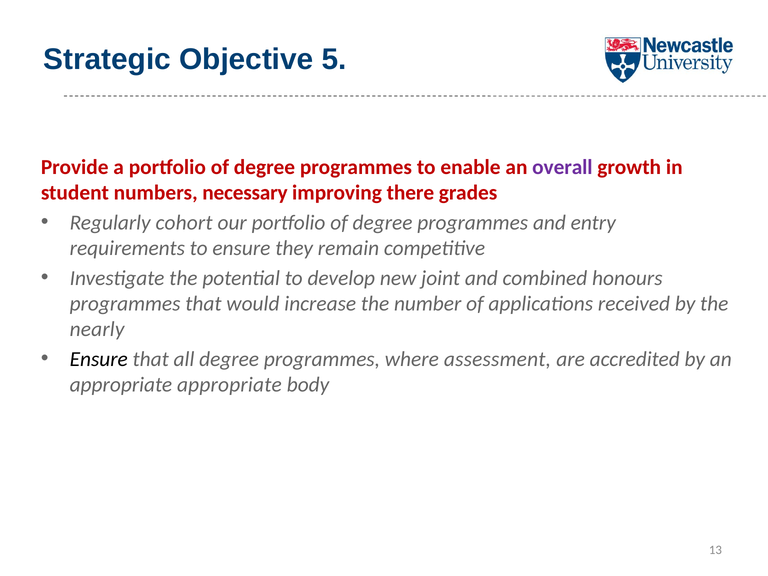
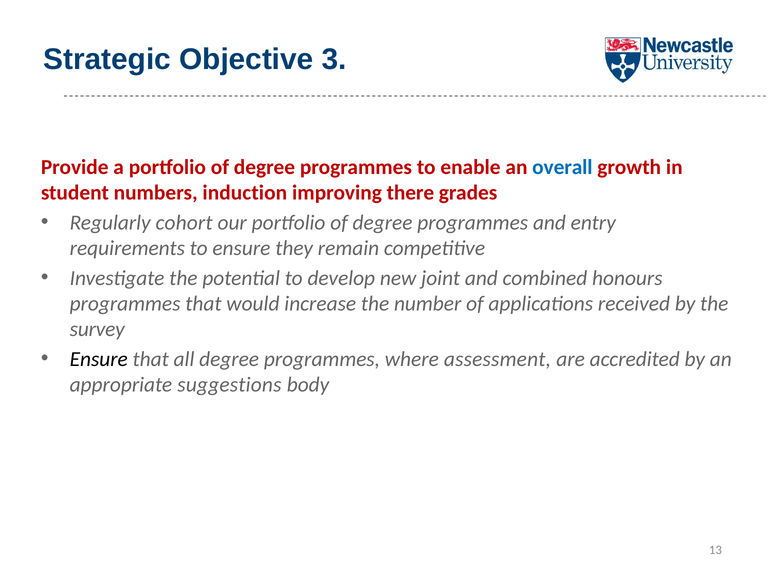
5: 5 -> 3 (334, 60)
overall colour: purple -> blue (562, 167)
necessary: necessary -> induction (245, 193)
nearly: nearly -> survey (97, 329)
appropriate appropriate: appropriate -> suggestions (229, 385)
